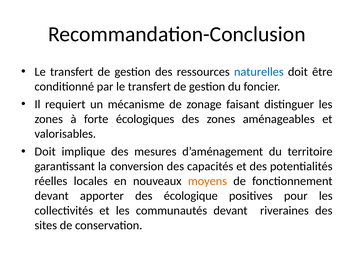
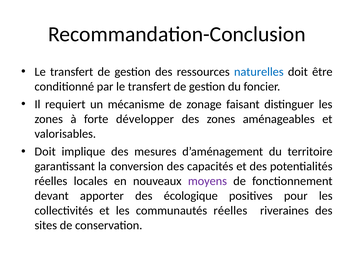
écologiques: écologiques -> développer (145, 119)
moyens colour: orange -> purple (207, 181)
communautés devant: devant -> réelles (230, 211)
